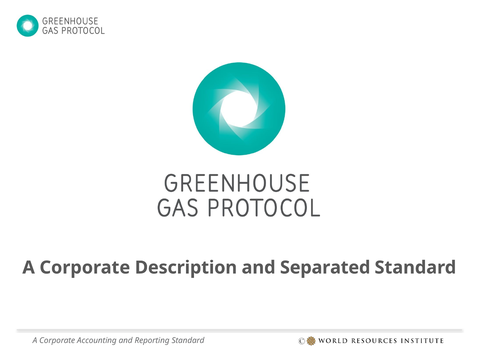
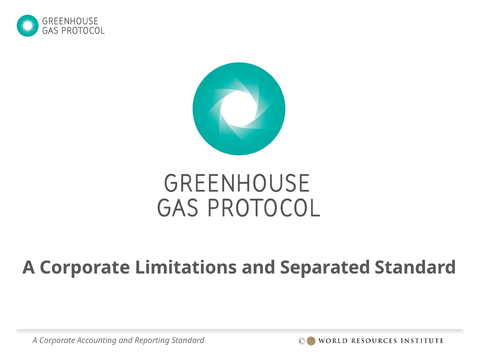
Description: Description -> Limitations (186, 267)
